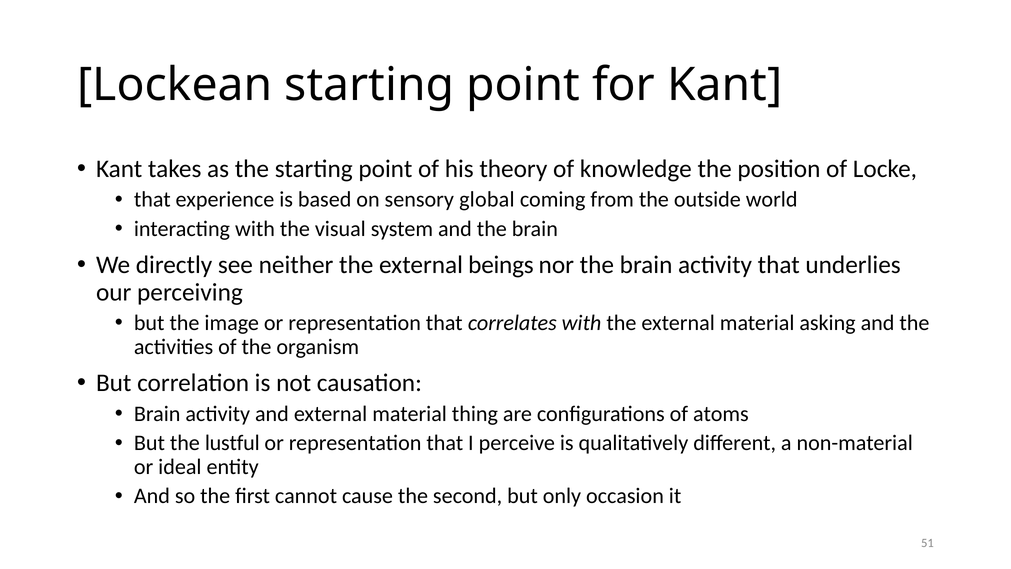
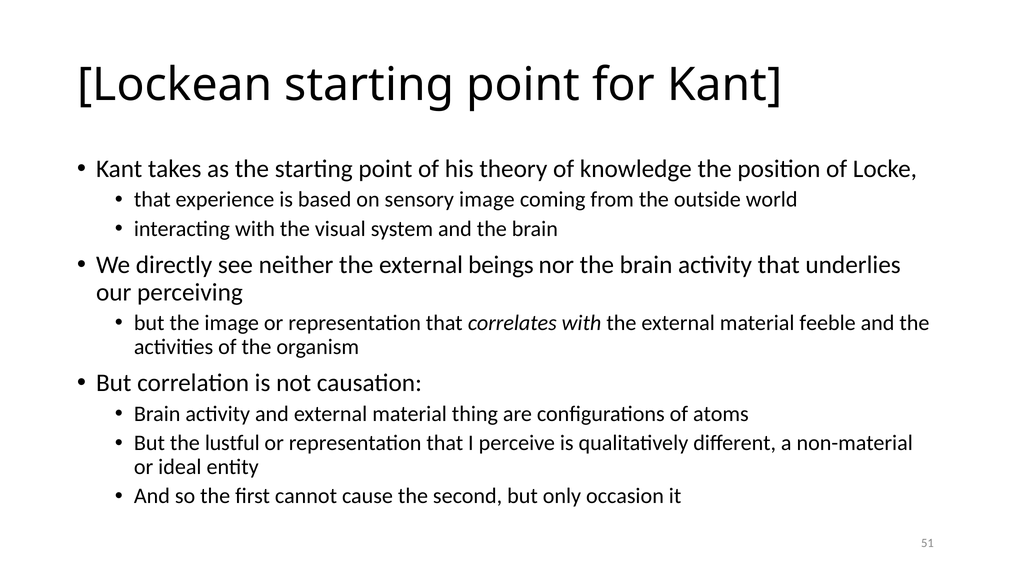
sensory global: global -> image (487, 200)
asking: asking -> feeble (828, 323)
